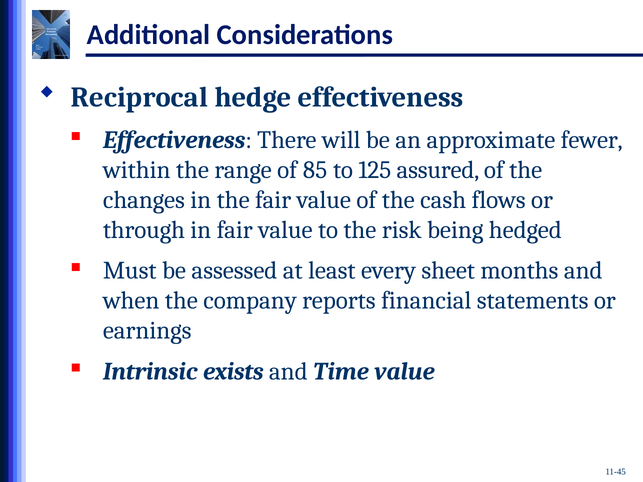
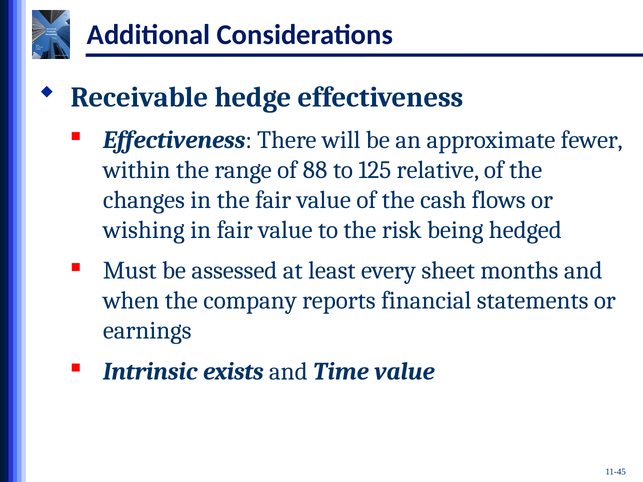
Reciprocal: Reciprocal -> Receivable (140, 97)
85: 85 -> 88 (315, 170)
assured: assured -> relative (438, 170)
through: through -> wishing (144, 230)
